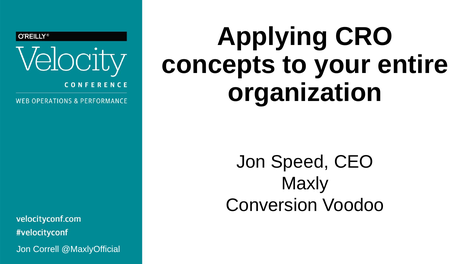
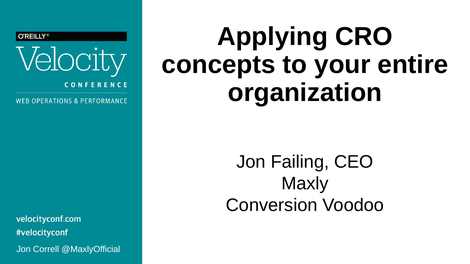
Speed: Speed -> Failing (300, 162)
